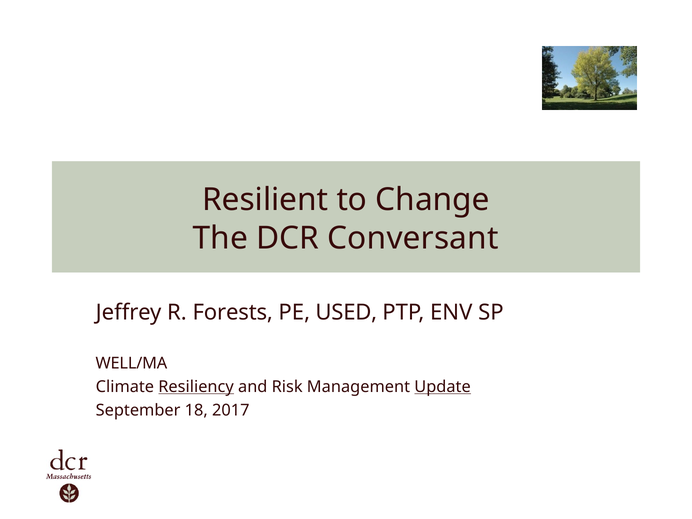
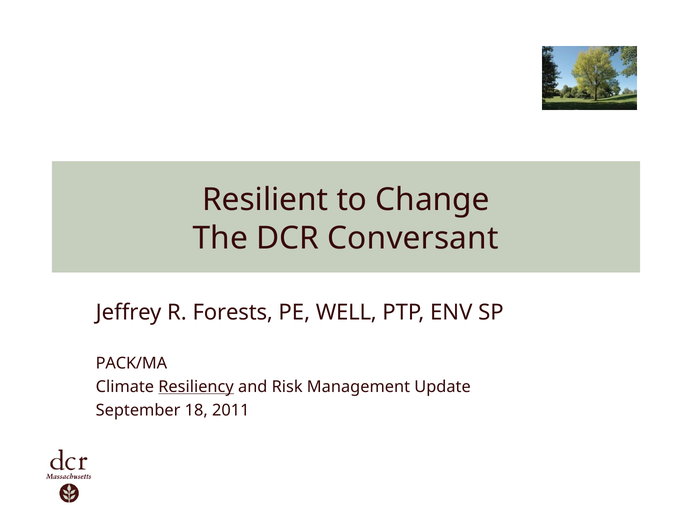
USED: USED -> WELL (346, 312)
WELL/MA: WELL/MA -> PACK/MA (131, 363)
Update underline: present -> none (443, 387)
2017: 2017 -> 2011 (231, 410)
